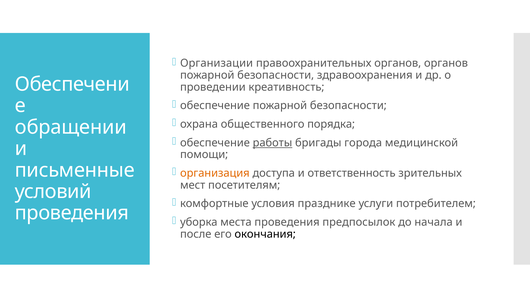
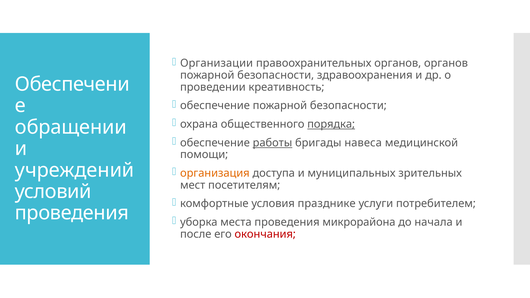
порядка underline: none -> present (331, 124)
города: города -> навеса (363, 143)
письменные: письменные -> учреждений (75, 170)
ответственность: ответственность -> муниципальных (352, 173)
предпосылок: предпосылок -> микрорайона (359, 222)
окончания colour: black -> red (265, 234)
